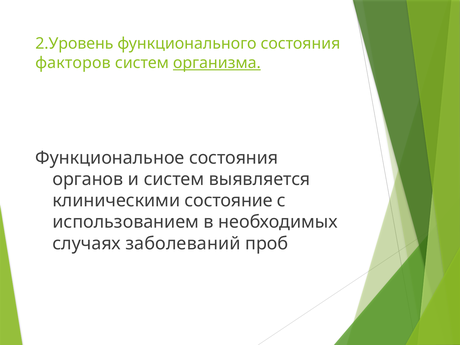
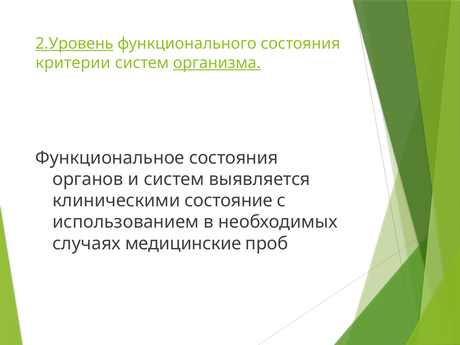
2.Уровень underline: none -> present (74, 44)
факторов: факторов -> критерии (73, 63)
заболеваний: заболеваний -> медицинские (183, 243)
